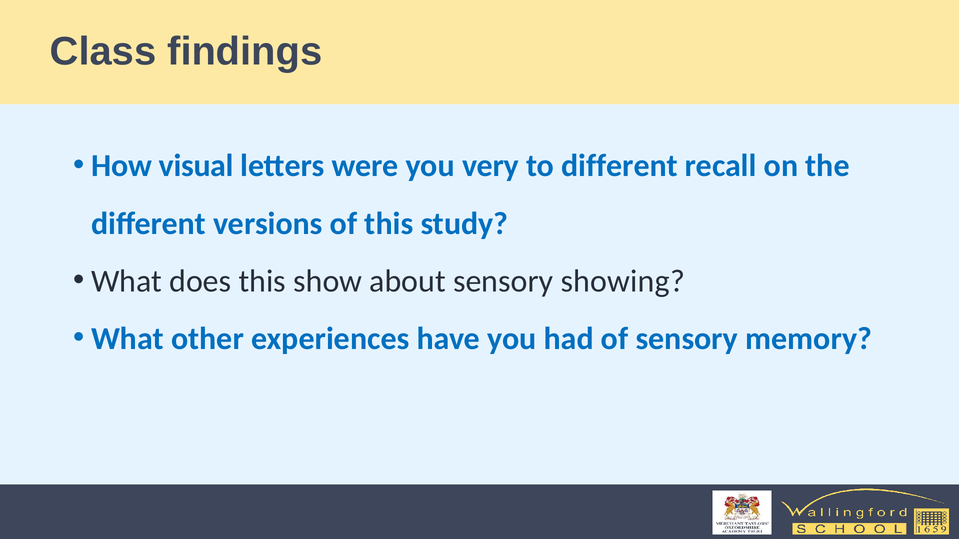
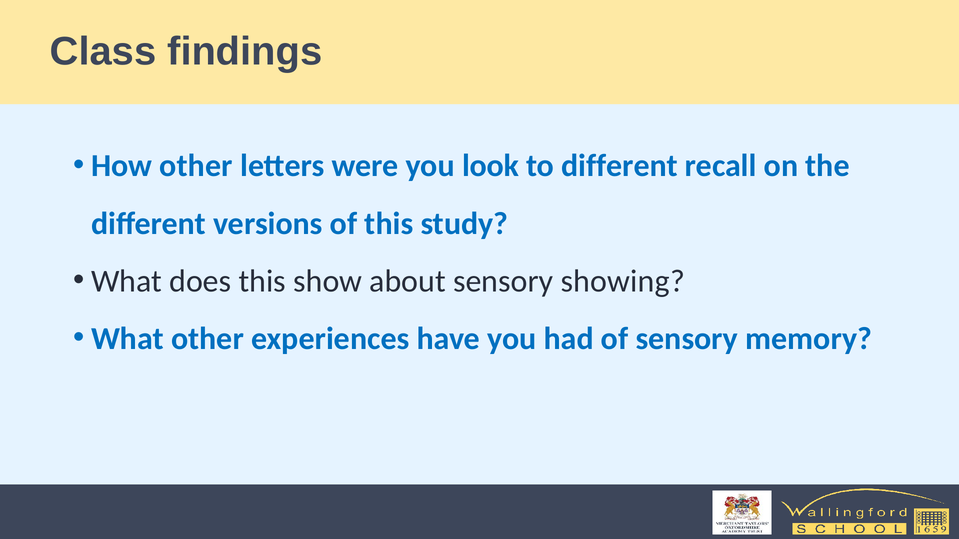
How visual: visual -> other (196, 166)
very: very -> look (491, 166)
